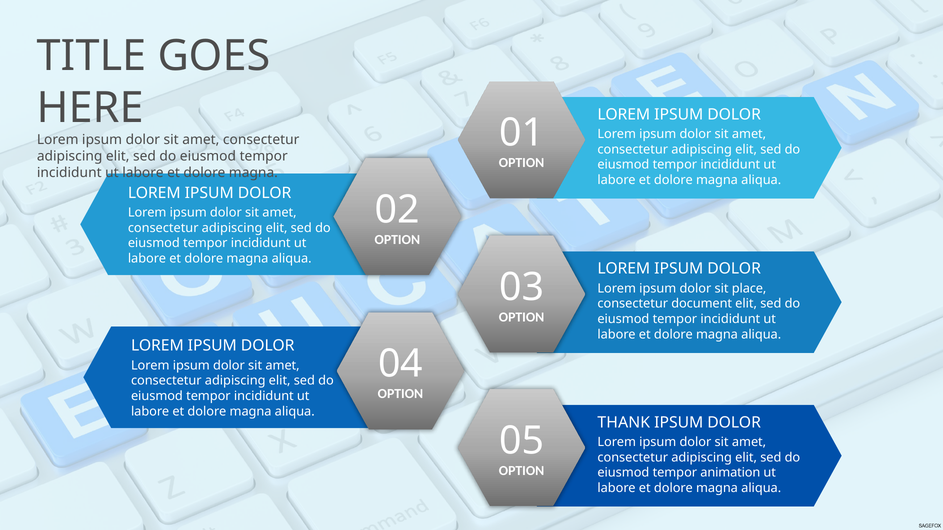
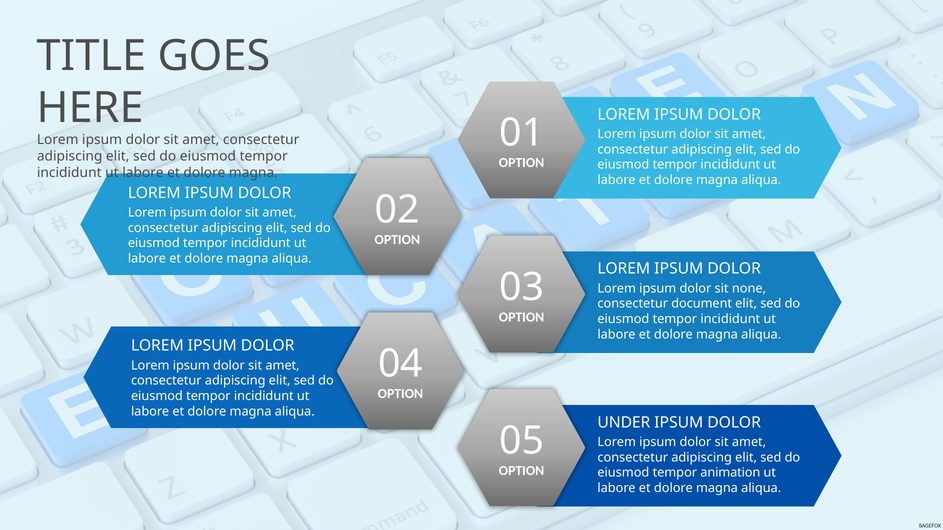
place: place -> none (749, 289)
THANK: THANK -> UNDER (624, 423)
